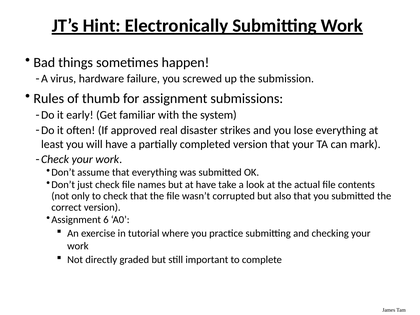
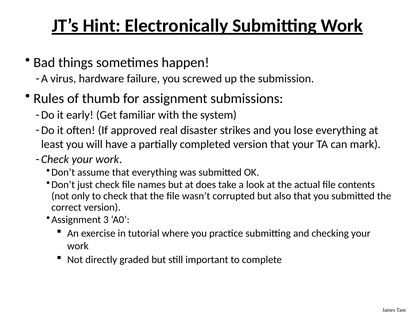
at have: have -> does (206, 185)
6: 6 -> 3 (106, 220)
